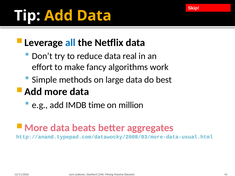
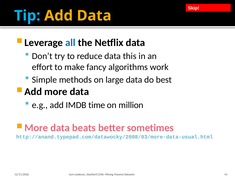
Tip colour: white -> light blue (27, 16)
real: real -> this (130, 56)
aggregates: aggregates -> sometimes (150, 128)
